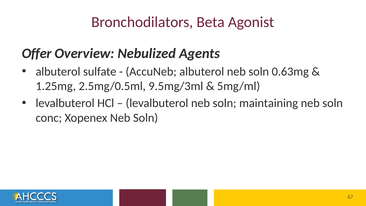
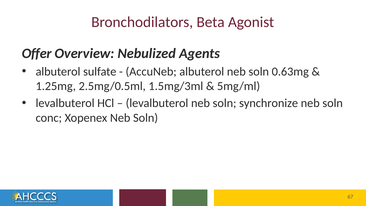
9.5mg/3ml: 9.5mg/3ml -> 1.5mg/3ml (176, 86)
maintaining: maintaining -> synchronize (269, 103)
